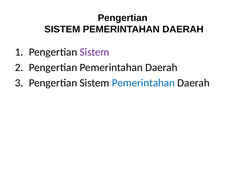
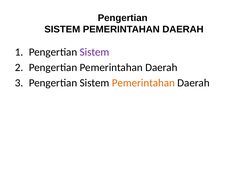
Pemerintahan colour: blue -> orange (143, 83)
